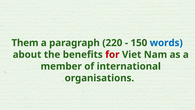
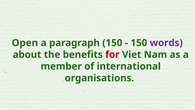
Them: Them -> Open (25, 43)
paragraph 220: 220 -> 150 (112, 43)
words colour: blue -> purple (166, 43)
